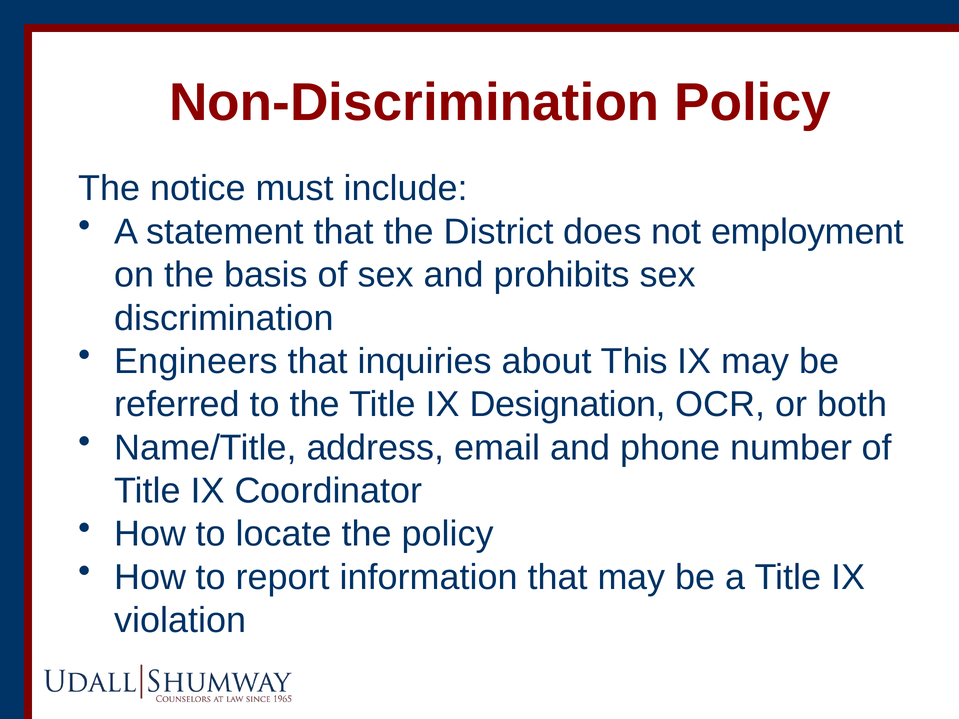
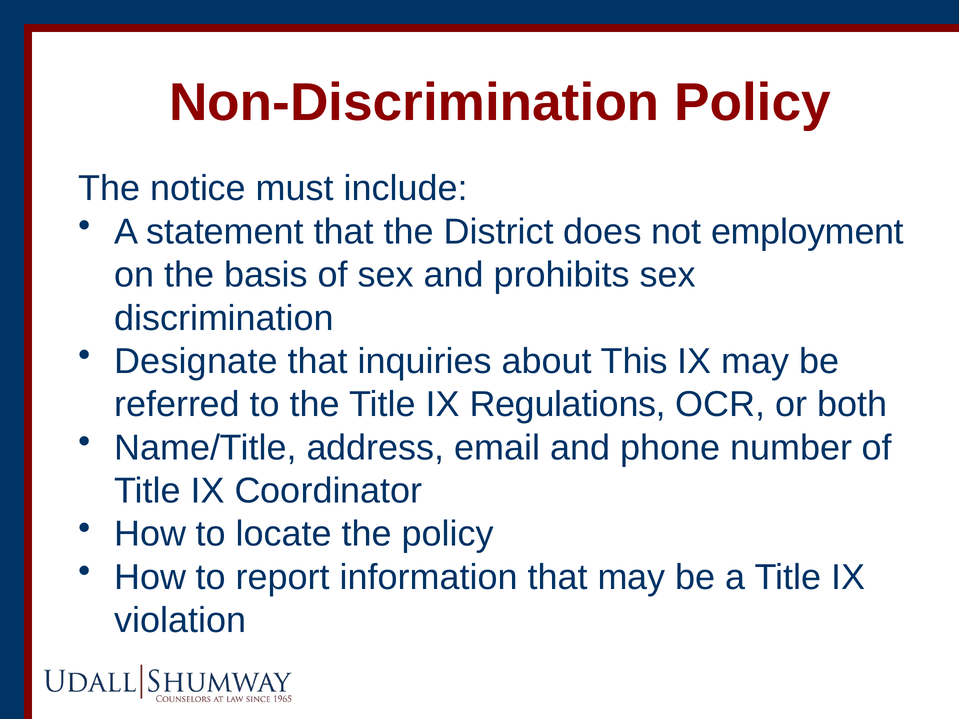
Engineers: Engineers -> Designate (196, 361)
Designation: Designation -> Regulations (568, 405)
